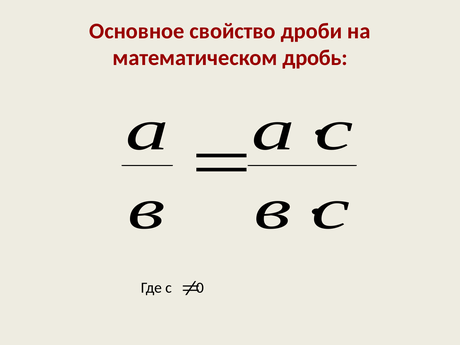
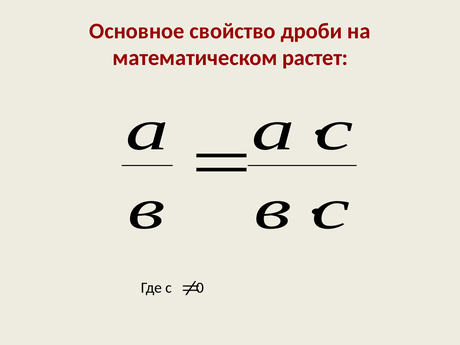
дробь: дробь -> растет (315, 58)
